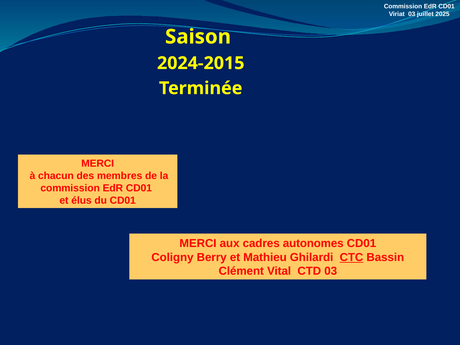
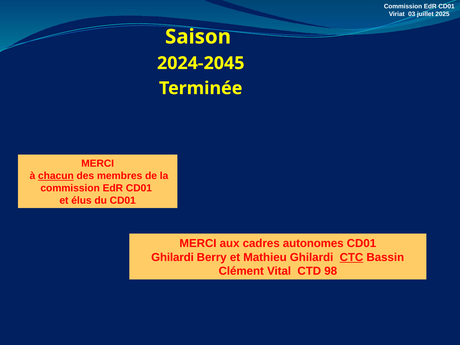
2024-2015: 2024-2015 -> 2024-2045 (201, 63)
chacun underline: none -> present (56, 176)
Coligny: Coligny -> Ghilardi (172, 257)
CTD 03: 03 -> 98 (331, 271)
